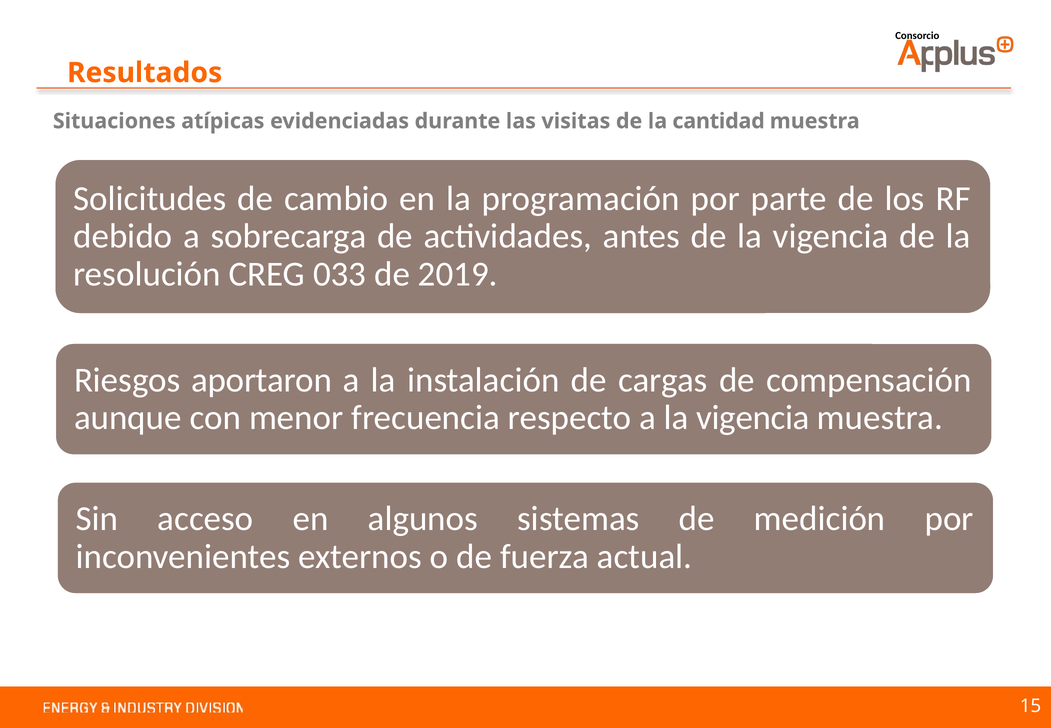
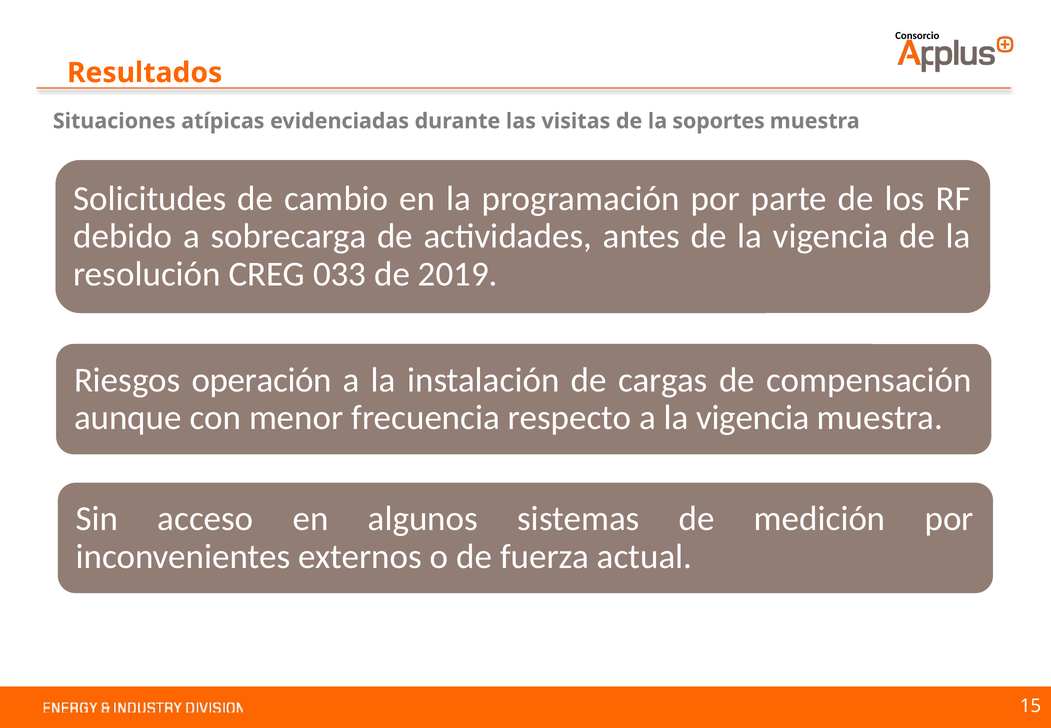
la cantidad: cantidad -> soportes (719, 121)
aportaron: aportaron -> operación (262, 380)
